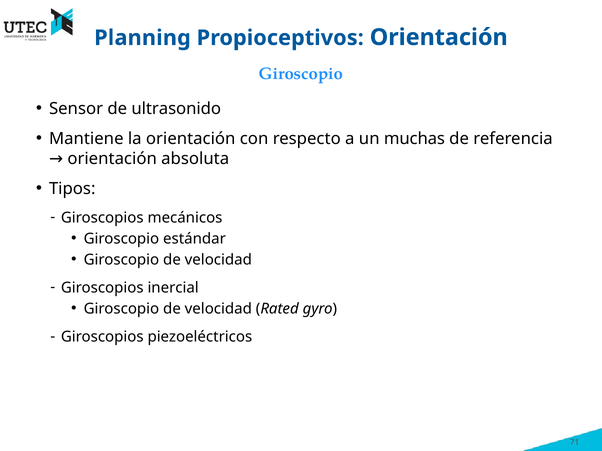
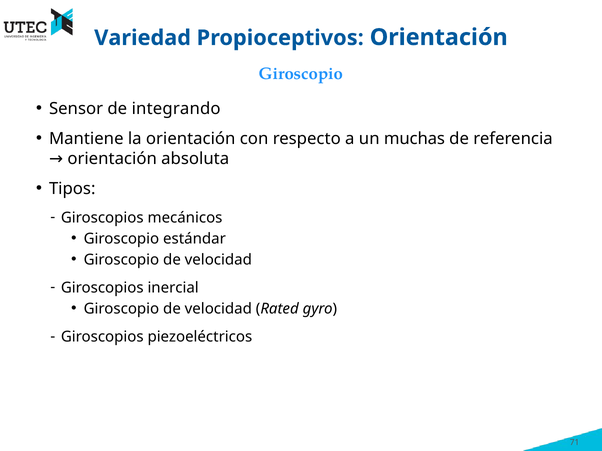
Planning: Planning -> Variedad (143, 38)
ultrasonido: ultrasonido -> integrando (176, 109)
